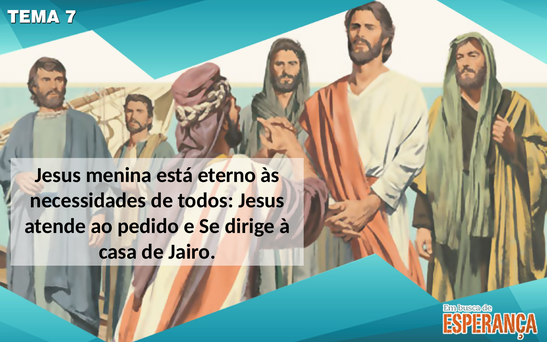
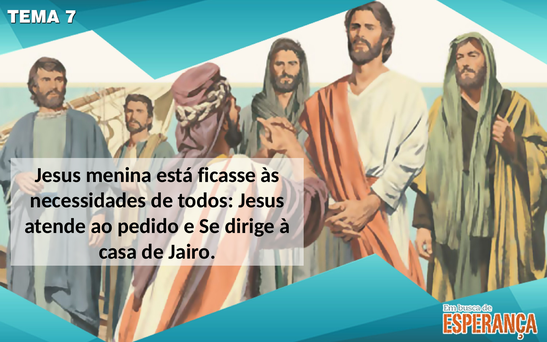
eterno: eterno -> ficasse (227, 175)
